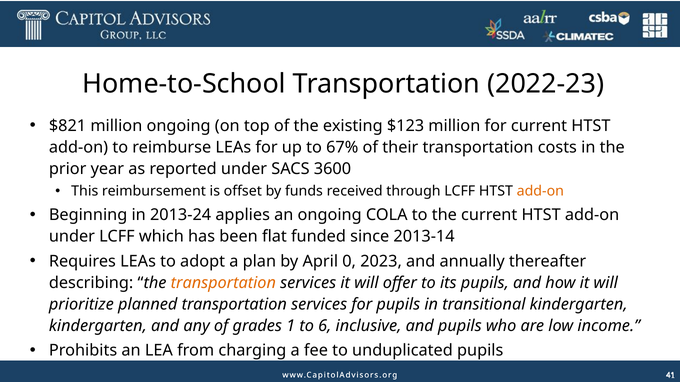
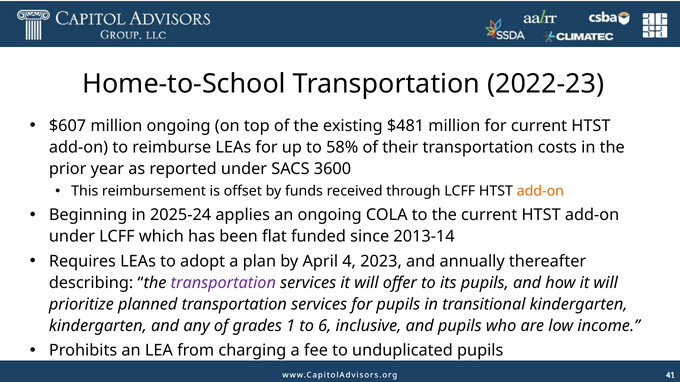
$821: $821 -> $607 (68, 126)
$123: $123 -> $481 (406, 126)
67%: 67% -> 58% (342, 147)
2013-24: 2013-24 -> 2025-24 (181, 215)
0: 0 -> 4 (349, 262)
transportation colour: orange -> purple (223, 283)
